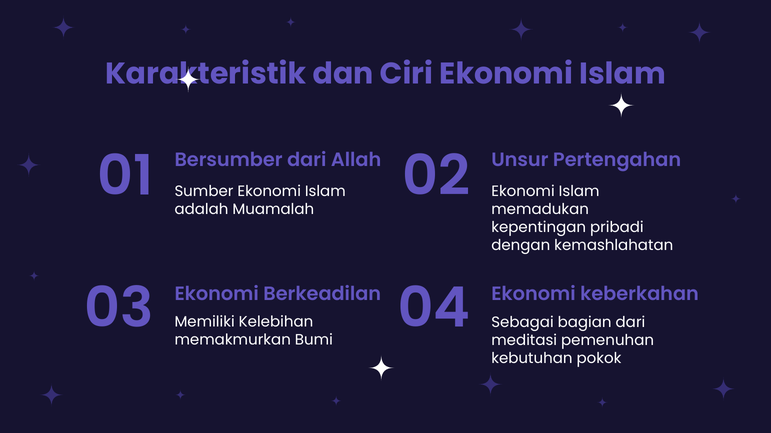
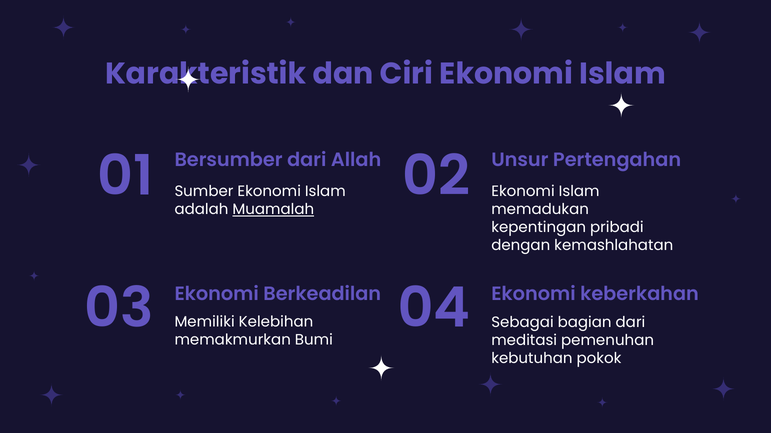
Muamalah underline: none -> present (273, 210)
